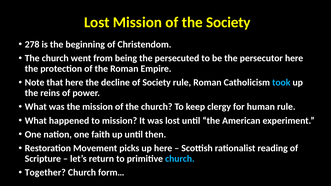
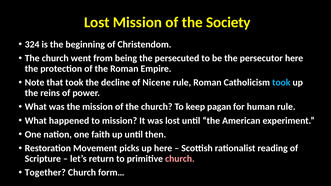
278: 278 -> 324 (32, 44)
that here: here -> took (74, 83)
of Society: Society -> Nicene (156, 83)
clergy: clergy -> pagan (219, 107)
church colour: light blue -> pink (180, 159)
